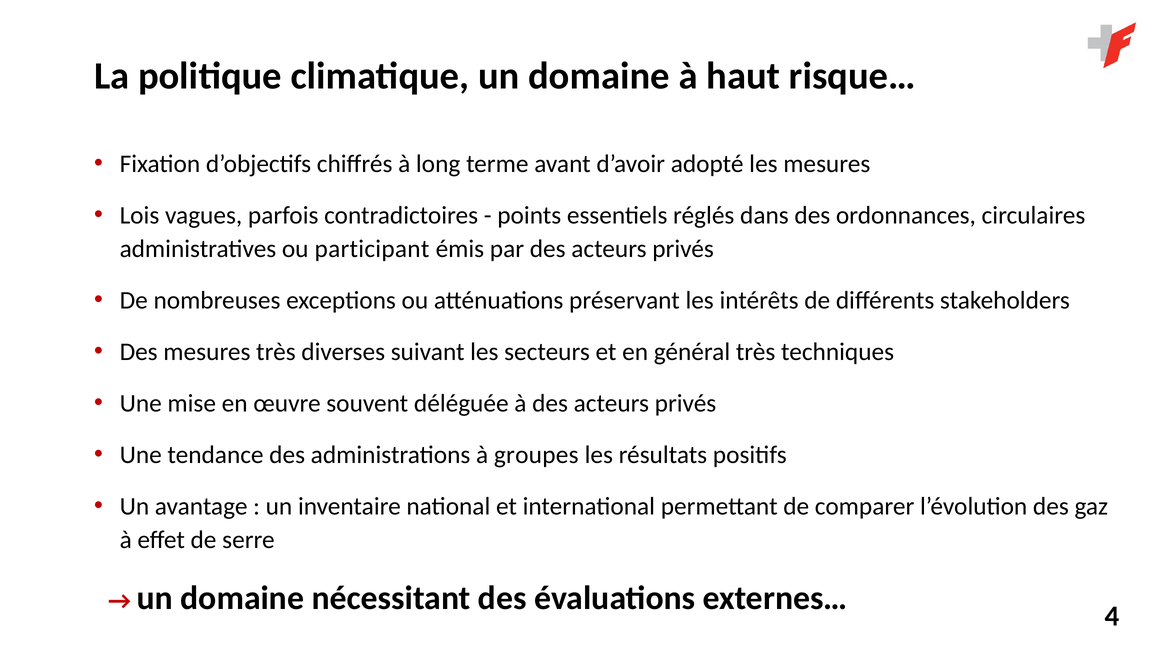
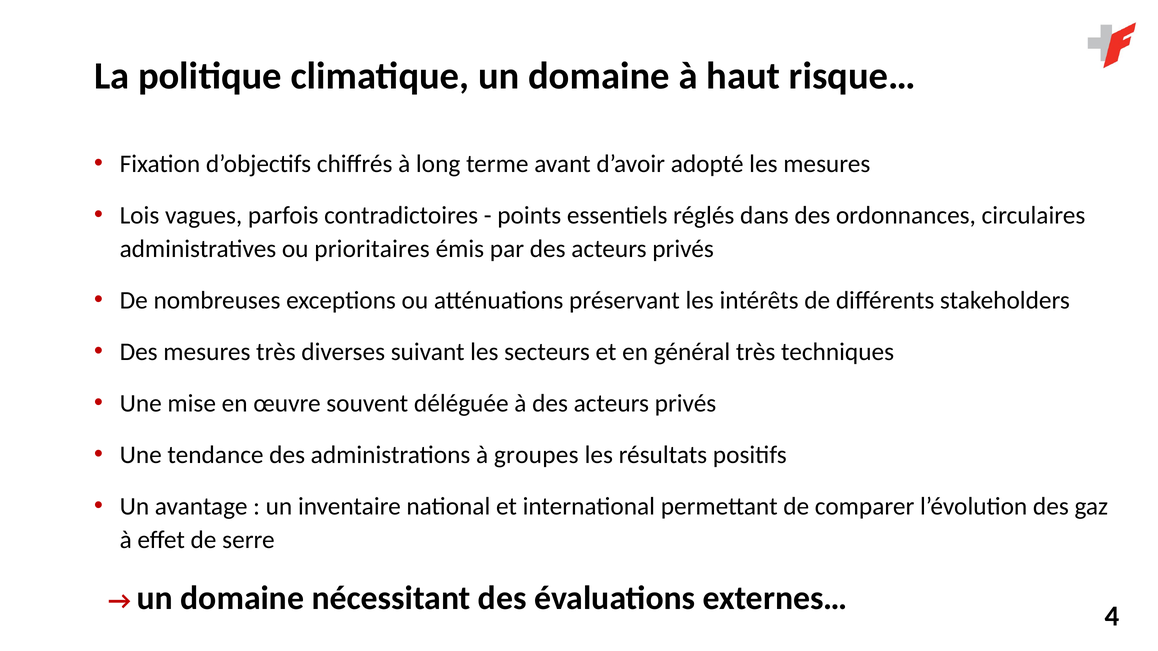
participant: participant -> prioritaires (372, 249)
